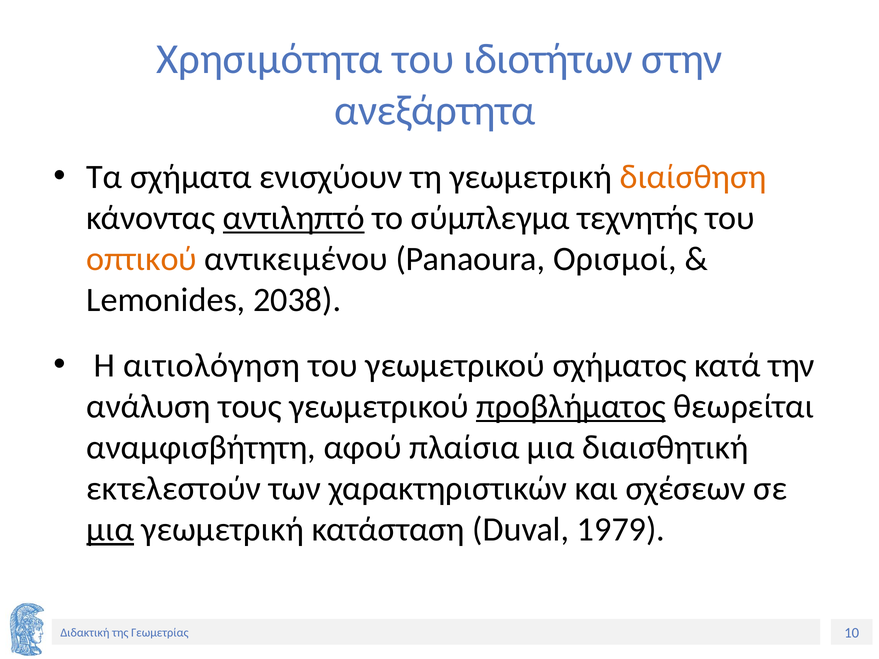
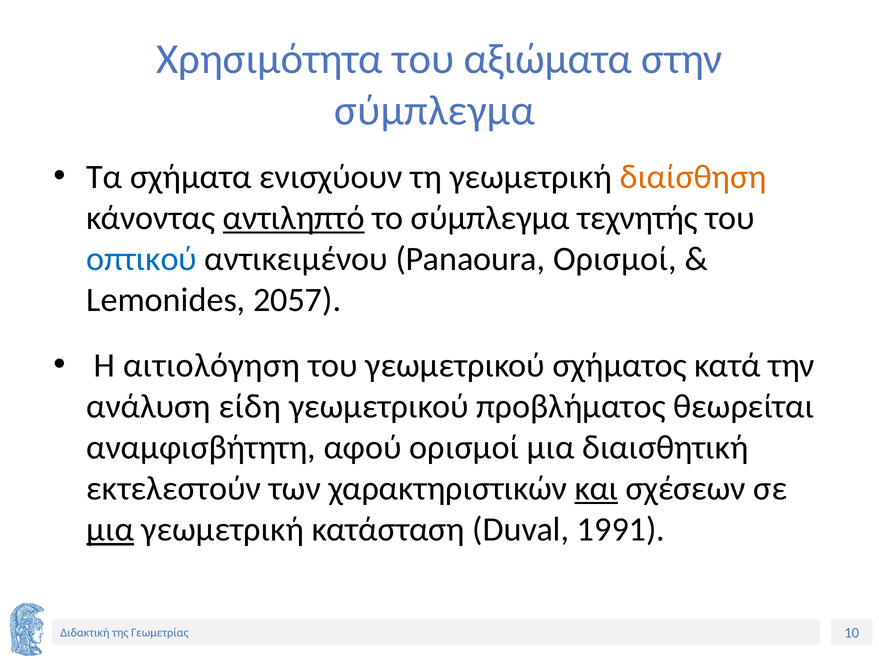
ιδιοτήτων: ιδιοτήτων -> αξιώματα (548, 59)
ανεξάρτητα: ανεξάρτητα -> σύμπλεγμα (435, 111)
οπτικού colour: orange -> blue (142, 259)
2038: 2038 -> 2057 (297, 300)
τους: τους -> είδη (250, 407)
προβλήματος underline: present -> none (571, 407)
αφού πλαίσια: πλαίσια -> ορισμοί (464, 448)
και underline: none -> present (596, 489)
1979: 1979 -> 1991 (621, 530)
